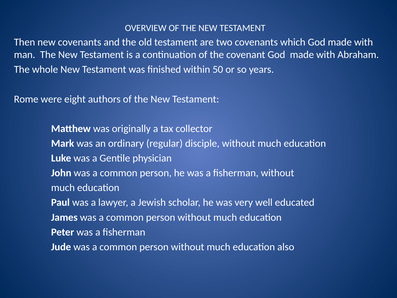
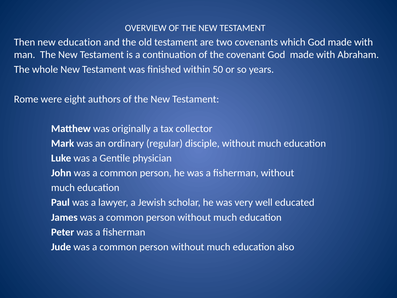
new covenants: covenants -> education (80, 42)
